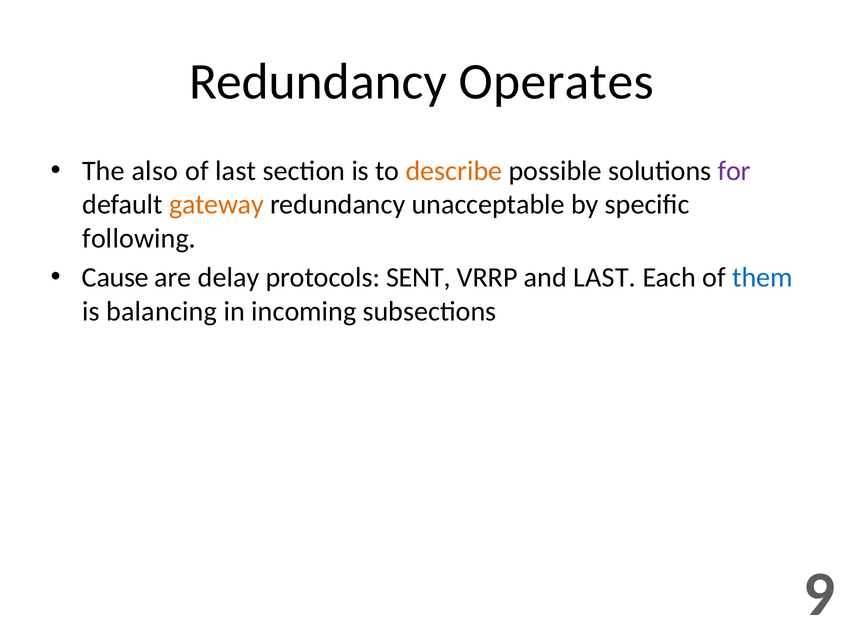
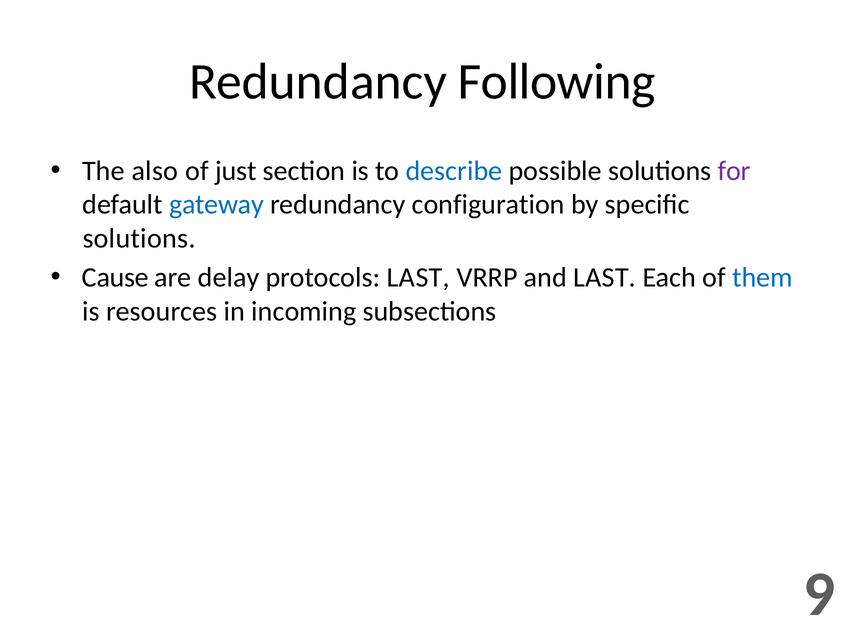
Operates: Operates -> Following (557, 82)
of last: last -> just (236, 171)
describe colour: orange -> blue (454, 171)
gateway colour: orange -> blue (217, 205)
unacceptable: unacceptable -> configuration (488, 205)
following: following -> solutions (139, 238)
protocols SENT: SENT -> LAST (418, 278)
balancing: balancing -> resources (162, 311)
